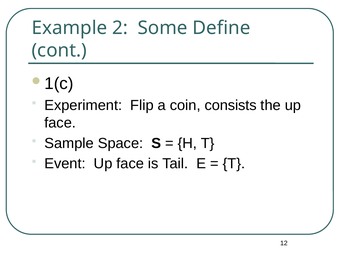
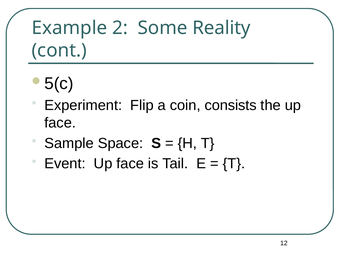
Define: Define -> Reality (221, 28)
1(c: 1(c -> 5(c (59, 84)
